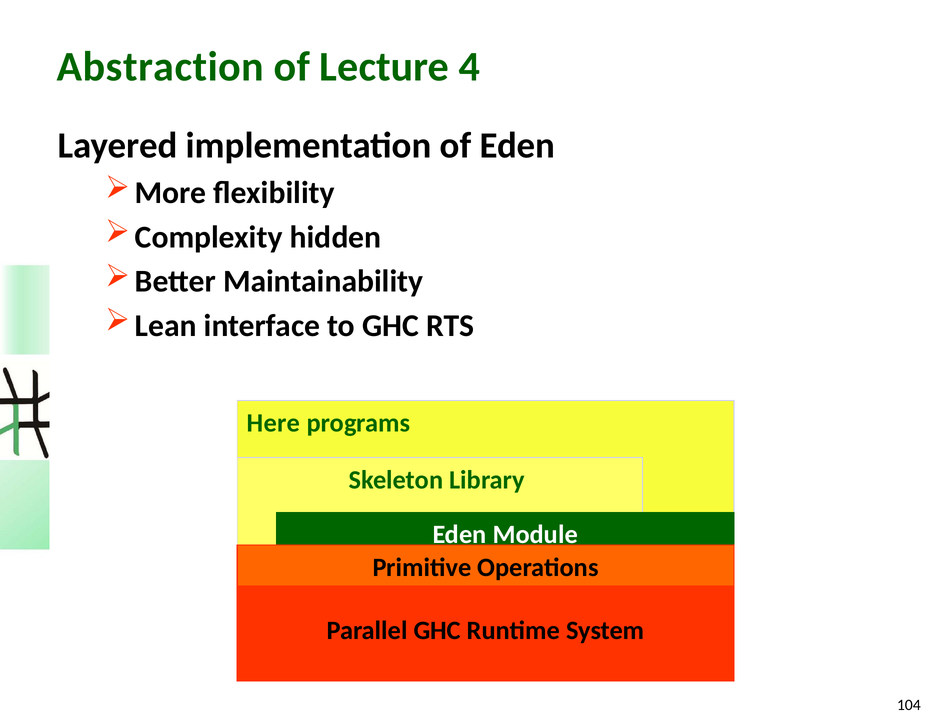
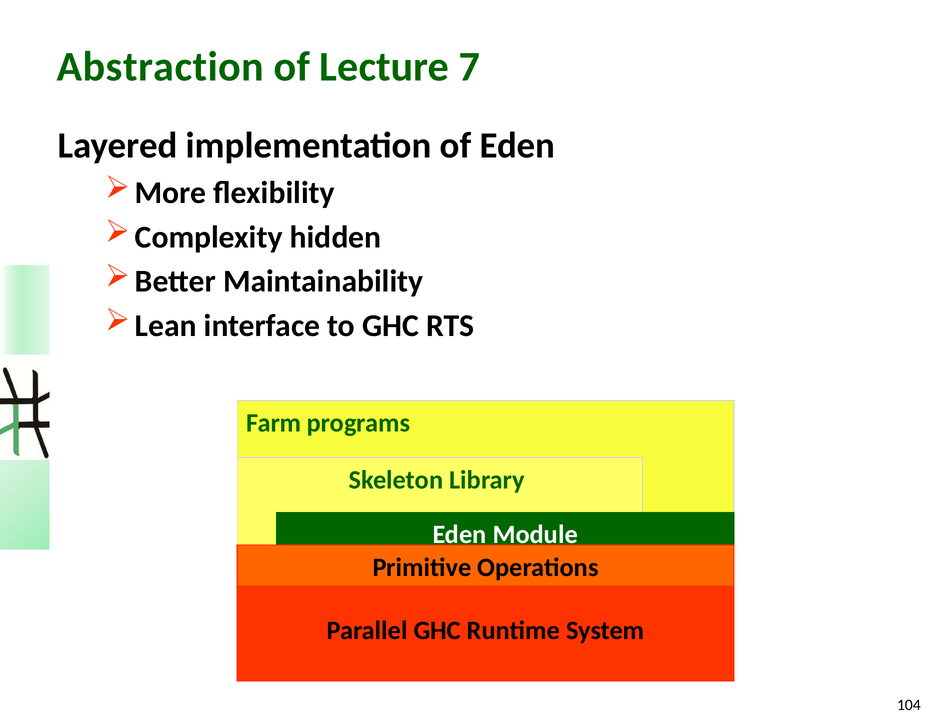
4: 4 -> 7 (469, 67)
Here: Here -> Farm (274, 423)
